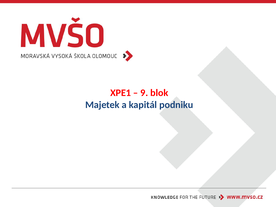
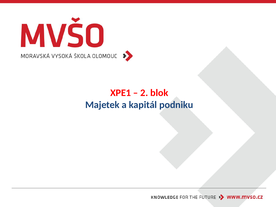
9: 9 -> 2 (144, 93)
